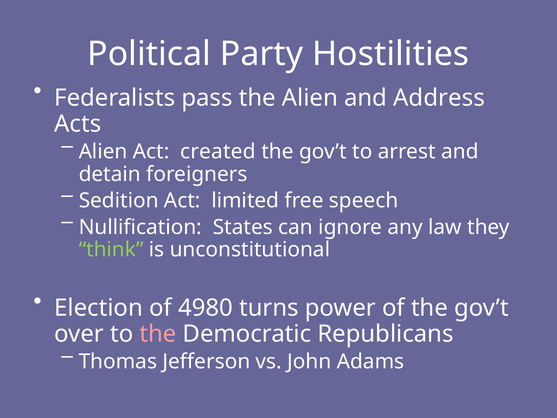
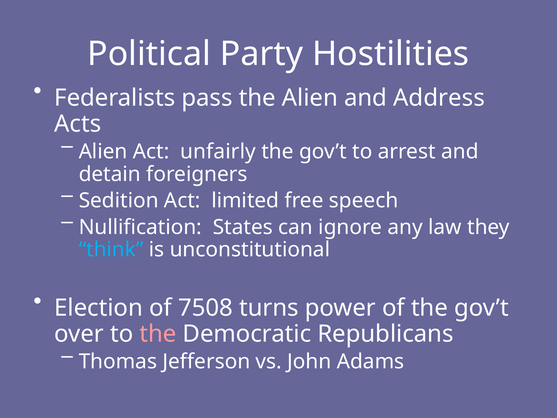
created: created -> unfairly (218, 151)
think colour: light green -> light blue (111, 250)
4980: 4980 -> 7508 (205, 308)
